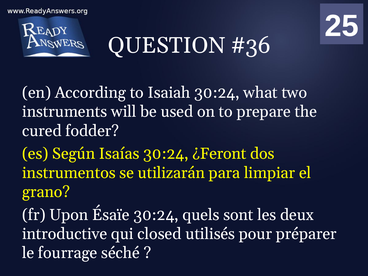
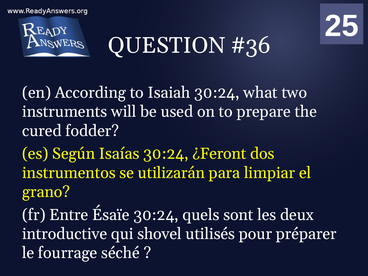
Upon: Upon -> Entre (69, 215)
closed: closed -> shovel (159, 234)
